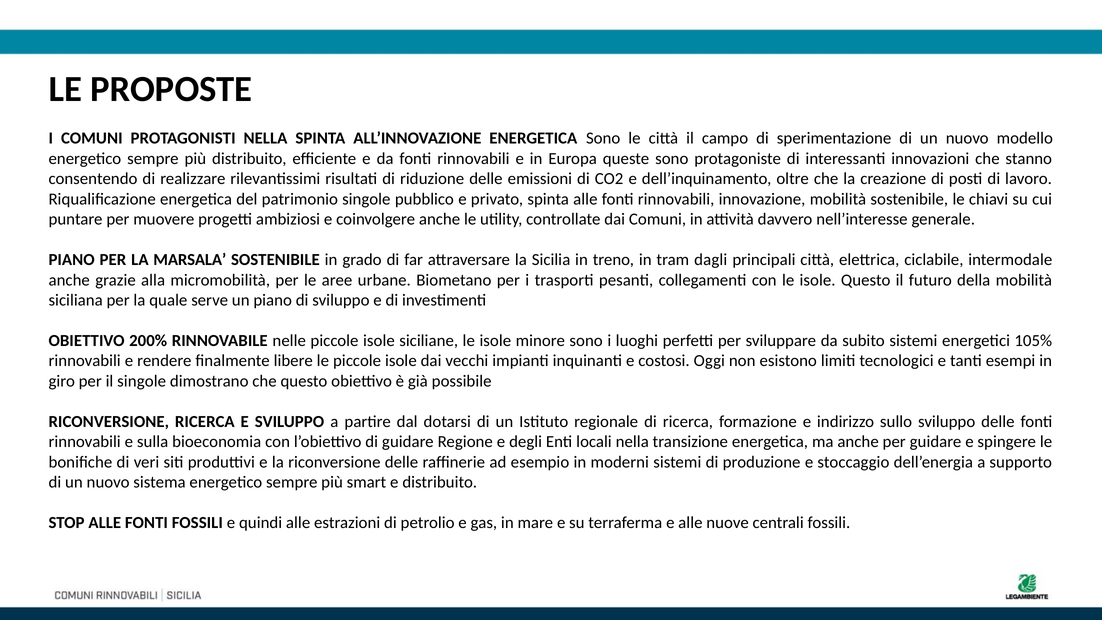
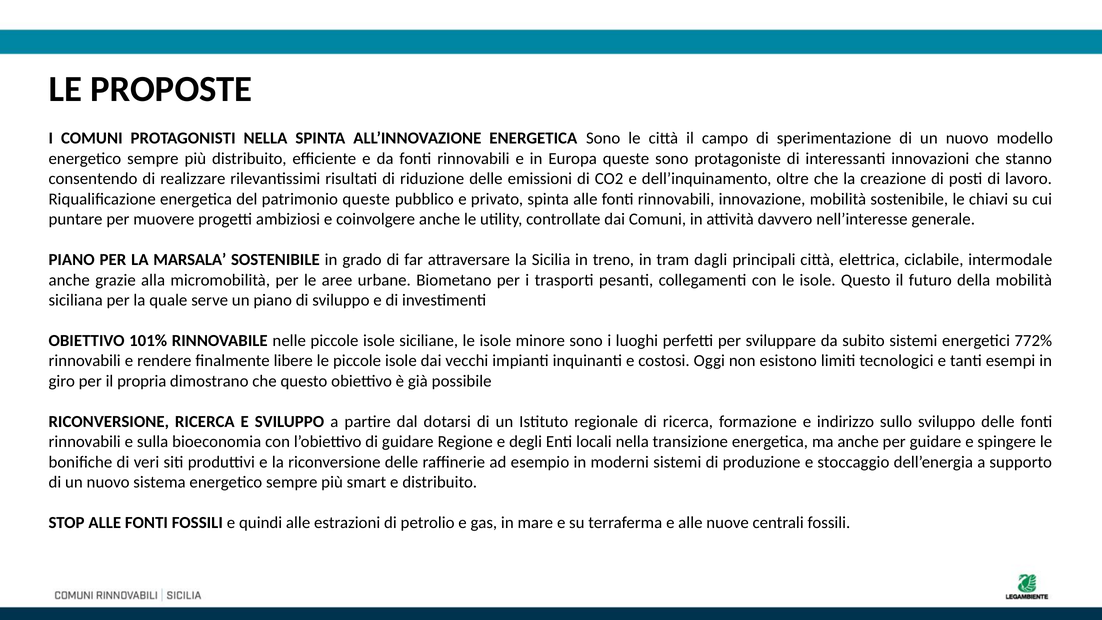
patrimonio singole: singole -> queste (366, 199)
200%: 200% -> 101% (148, 341)
105%: 105% -> 772% (1033, 341)
il singole: singole -> propria (142, 381)
